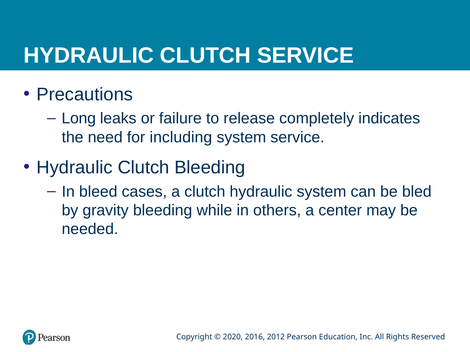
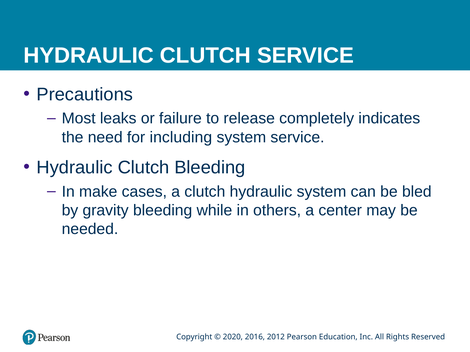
Long: Long -> Most (79, 119)
bleed: bleed -> make (98, 192)
